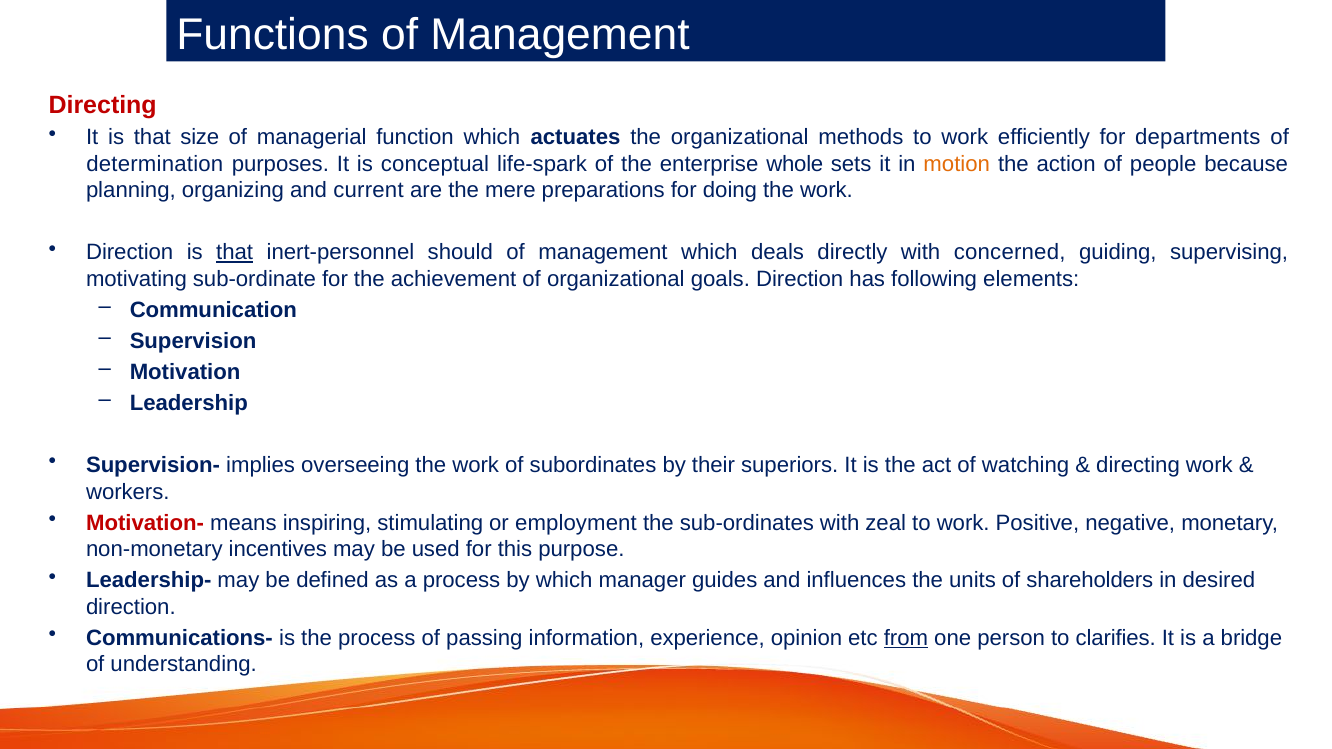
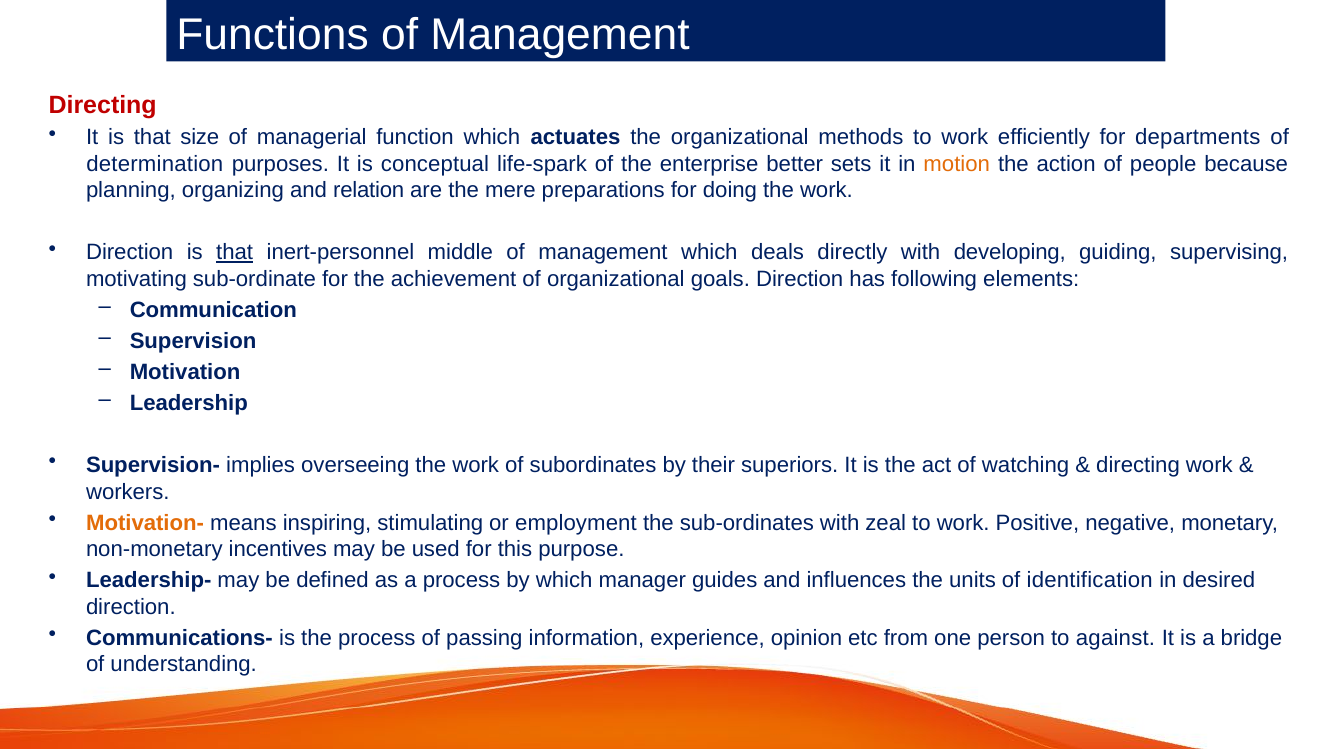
whole: whole -> better (795, 164)
current: current -> relation (369, 191)
should: should -> middle (460, 253)
concerned: concerned -> developing (1010, 253)
Motivation- colour: red -> orange (145, 523)
shareholders: shareholders -> identification (1090, 581)
from underline: present -> none (906, 638)
clarifies: clarifies -> against (1116, 638)
